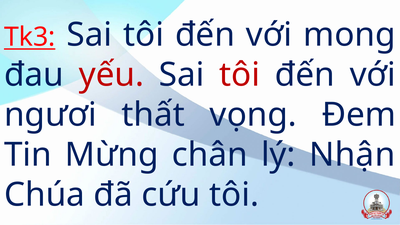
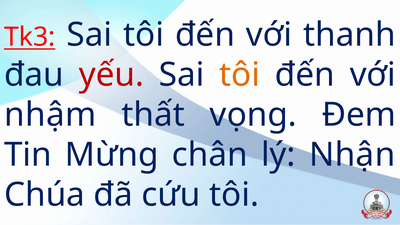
mong: mong -> thanh (349, 35)
tôi colour: red -> orange (240, 75)
ngươi: ngươi -> nhậm (50, 115)
